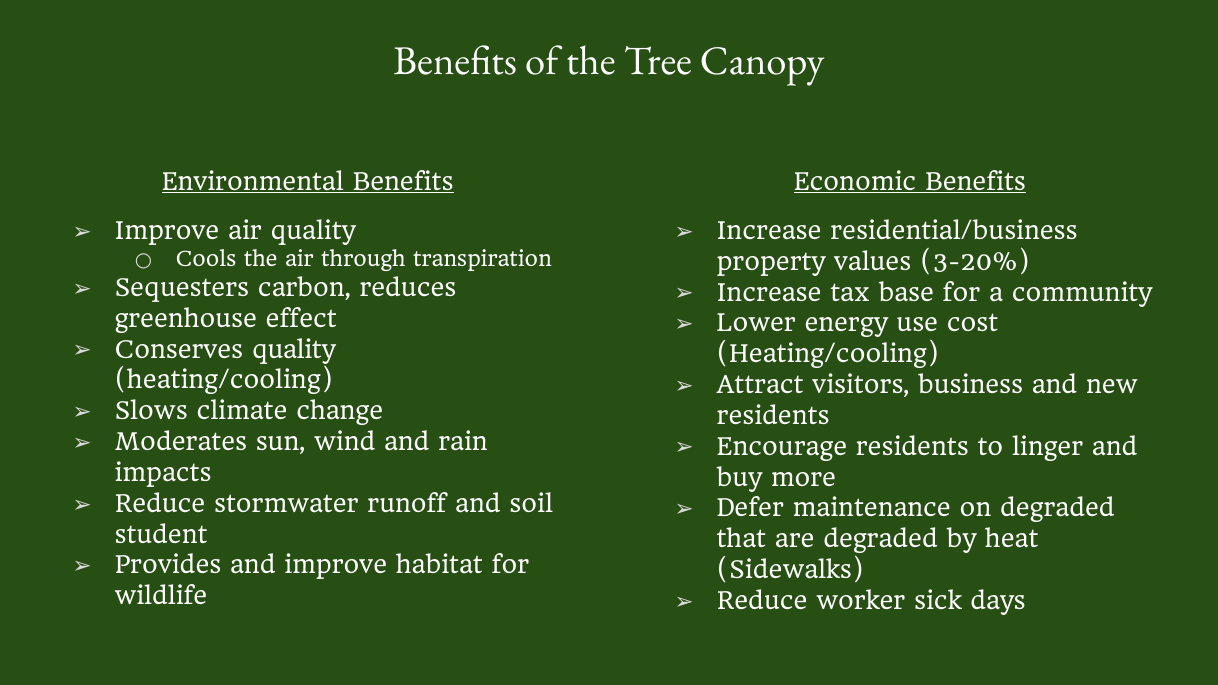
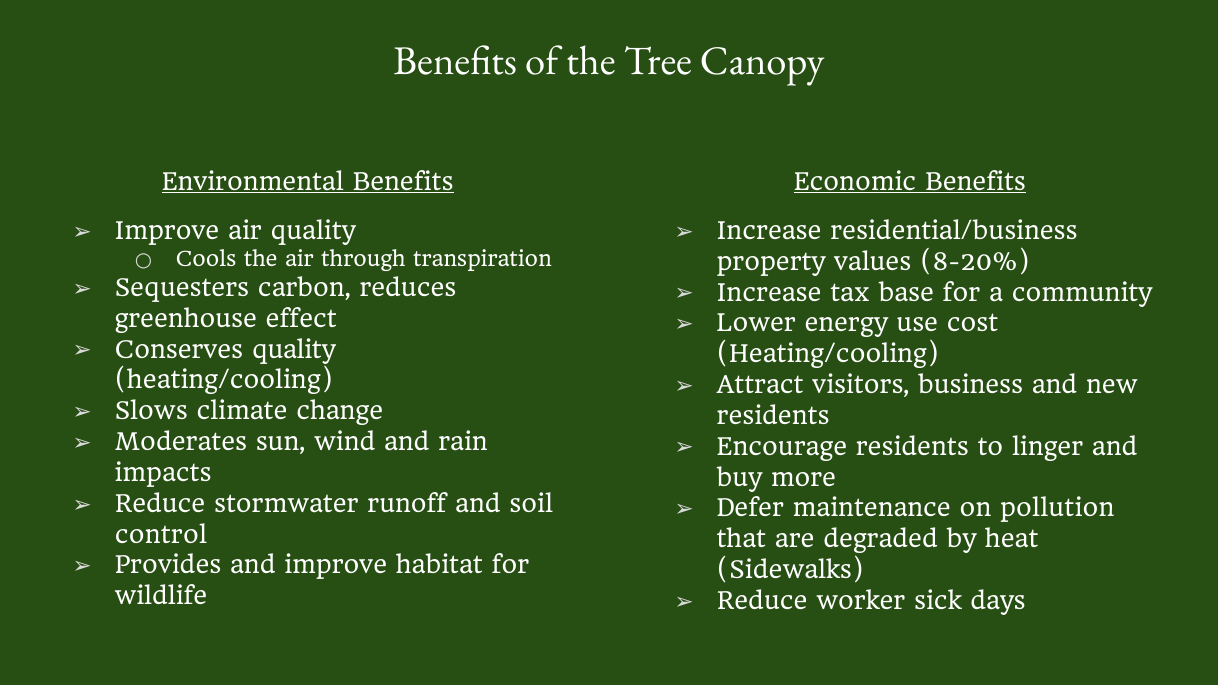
3-20%: 3-20% -> 8-20% (975, 262)
on degraded: degraded -> pollution (1057, 509)
student: student -> control (161, 535)
